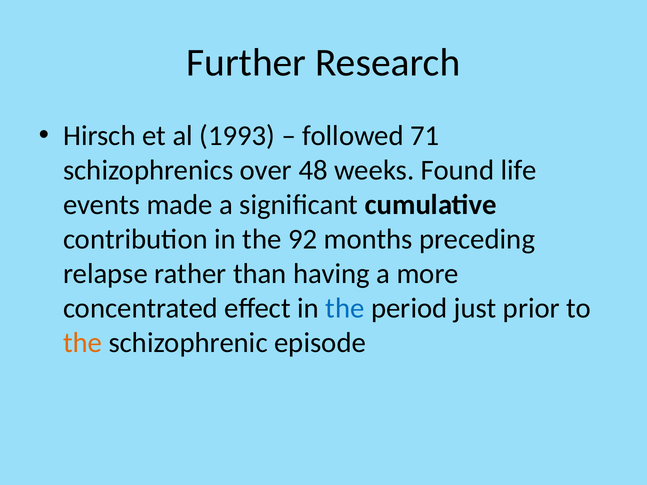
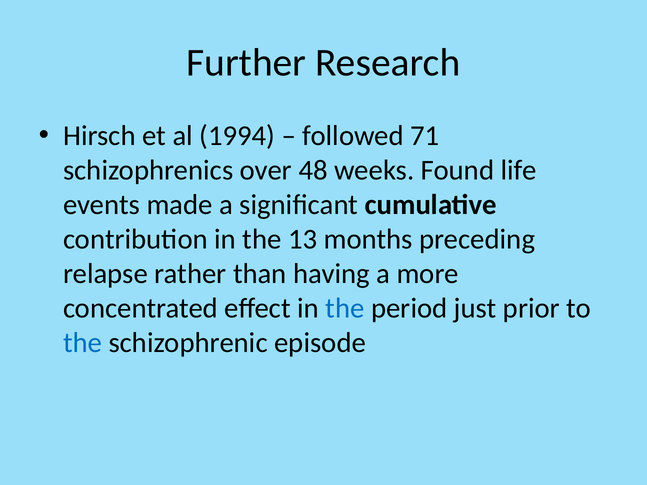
1993: 1993 -> 1994 (237, 136)
92: 92 -> 13 (303, 239)
the colour: orange -> blue (83, 343)
